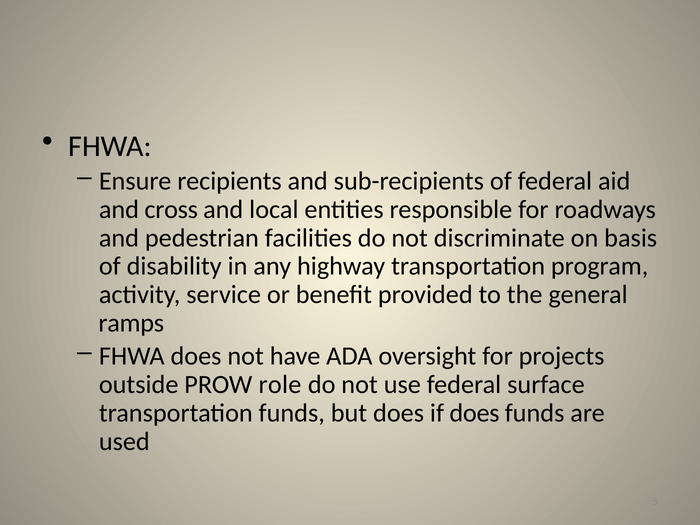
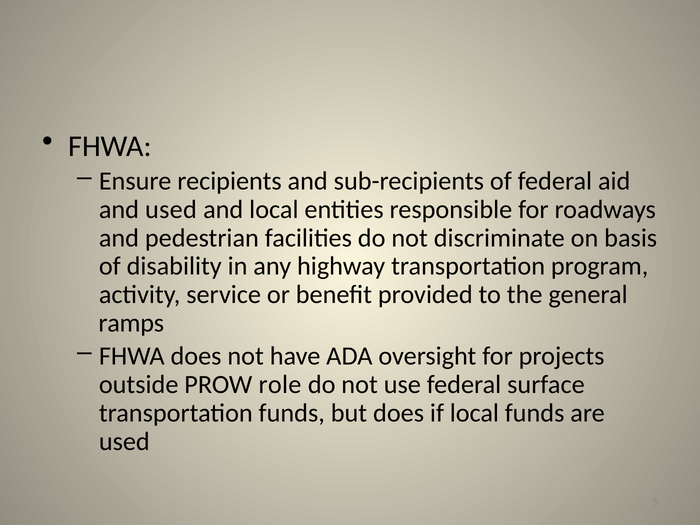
and cross: cross -> used (171, 209)
if does: does -> local (474, 413)
